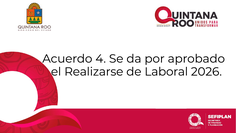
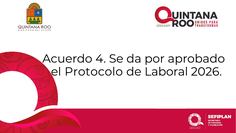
Realizarse: Realizarse -> Protocolo (94, 72)
